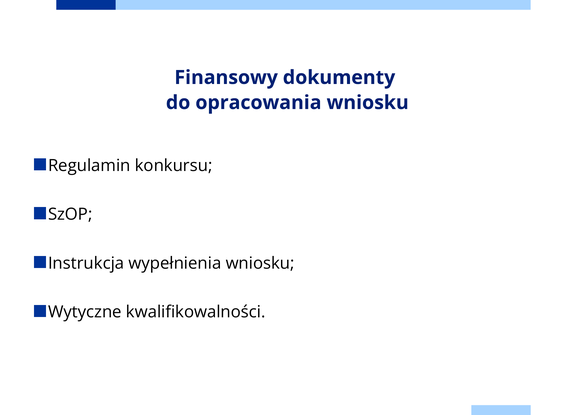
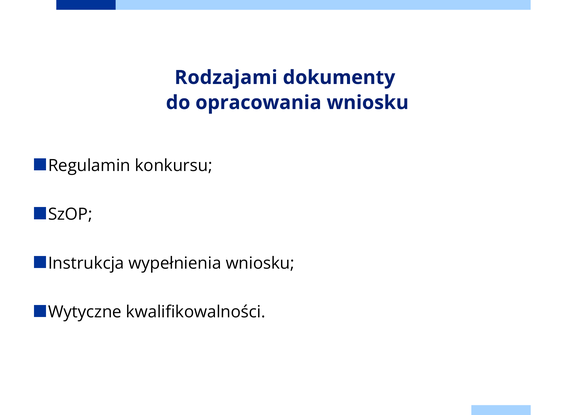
Finansowy: Finansowy -> Rodzajami (226, 78)
